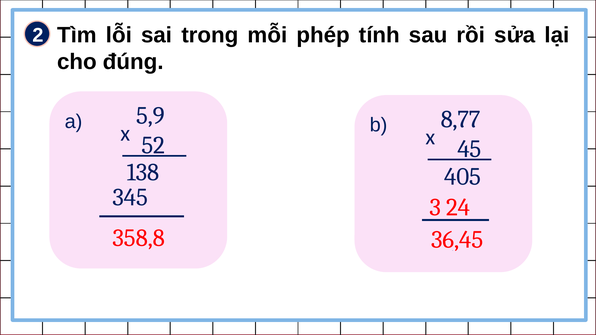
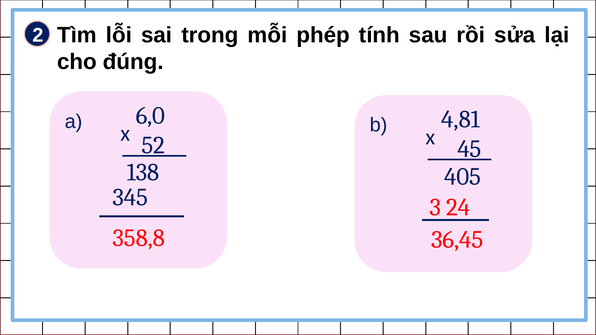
5,9: 5,9 -> 6,0 (150, 116)
8,77: 8,77 -> 4,81 (461, 119)
